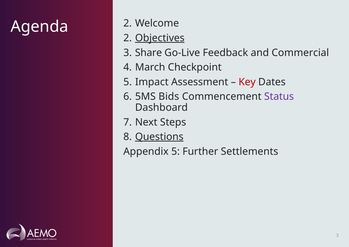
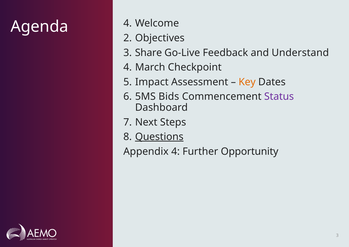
Agenda 2: 2 -> 4 (128, 23)
Objectives underline: present -> none (160, 38)
Commercial: Commercial -> Understand (300, 53)
Key colour: red -> orange (247, 82)
Appendix 5: 5 -> 4 (176, 151)
Settlements: Settlements -> Opportunity (250, 151)
